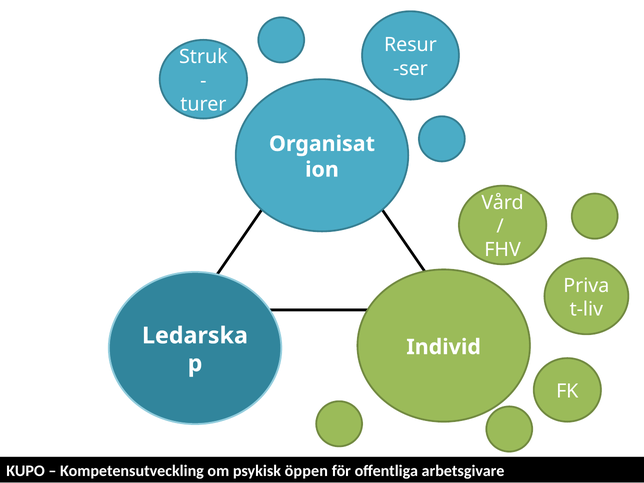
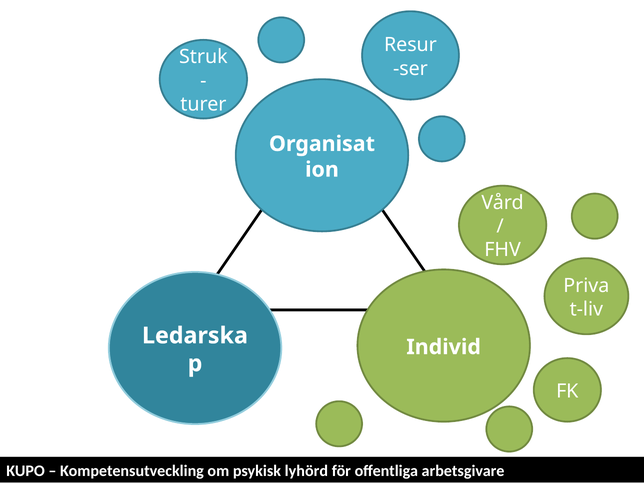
öppen: öppen -> lyhörd (306, 471)
